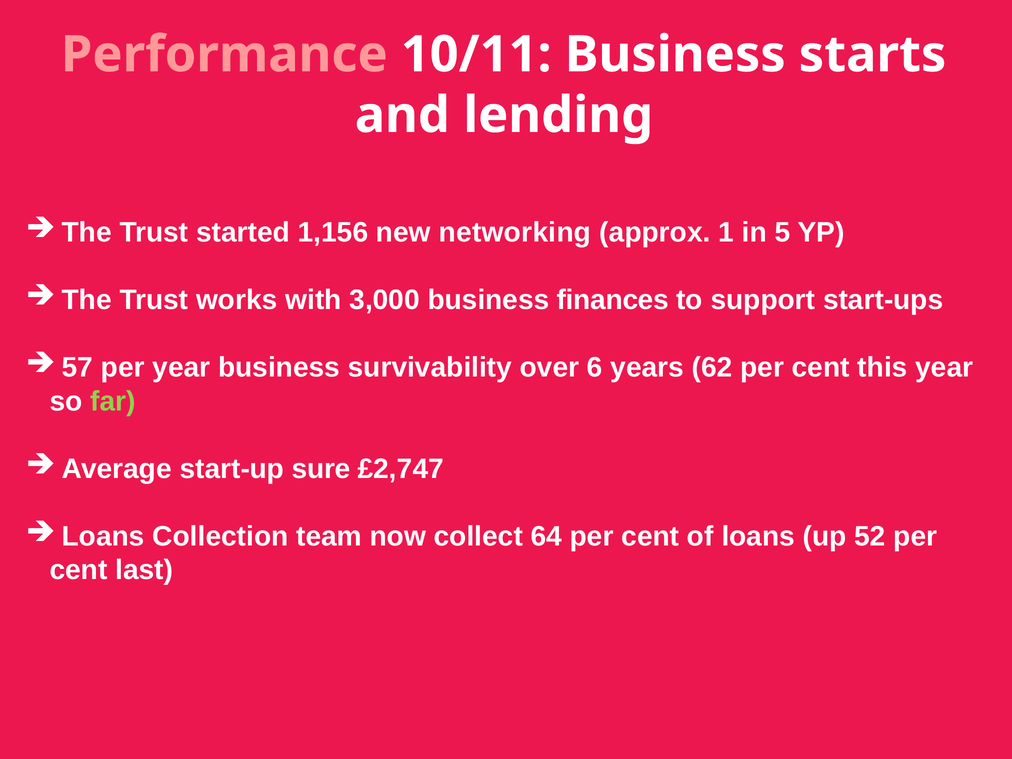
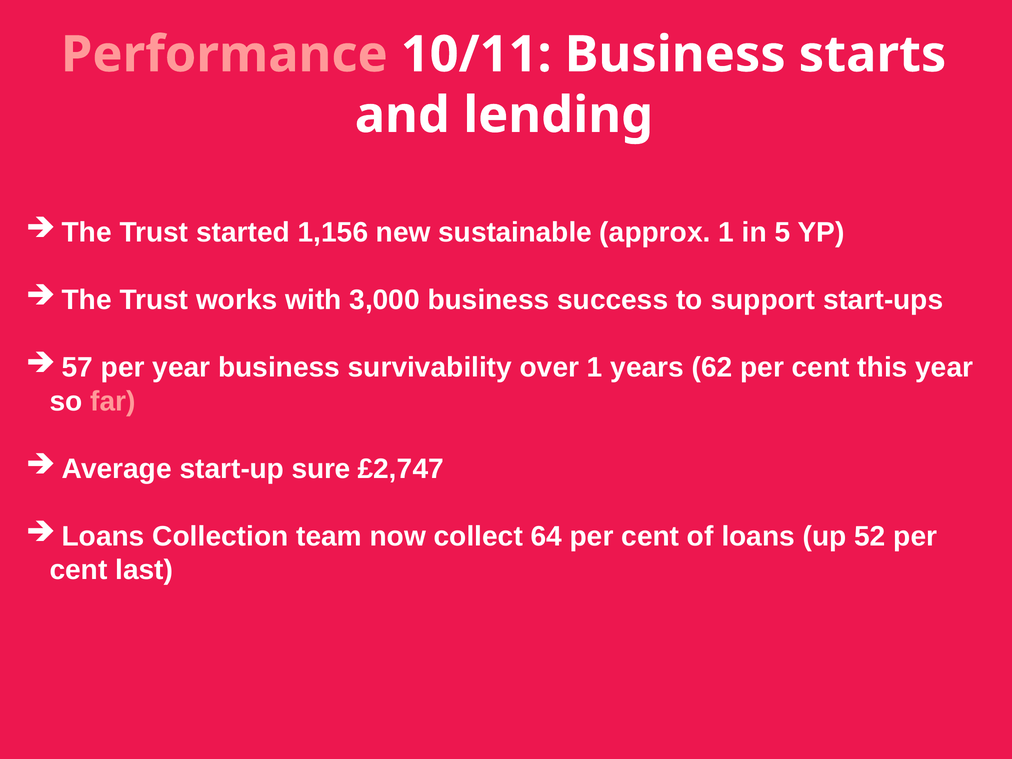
networking: networking -> sustainable (515, 233)
finances: finances -> success (613, 300)
over 6: 6 -> 1 (595, 368)
far colour: light green -> pink (113, 401)
